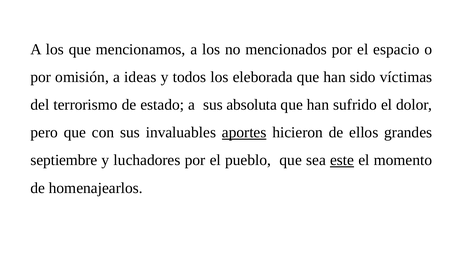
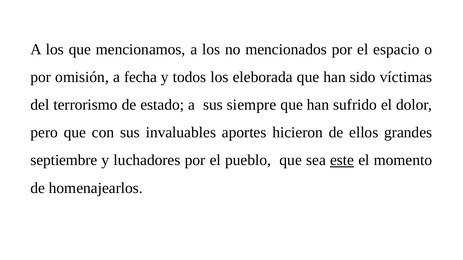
ideas: ideas -> fecha (141, 77)
absoluta: absoluta -> siempre (252, 105)
aportes underline: present -> none (244, 133)
